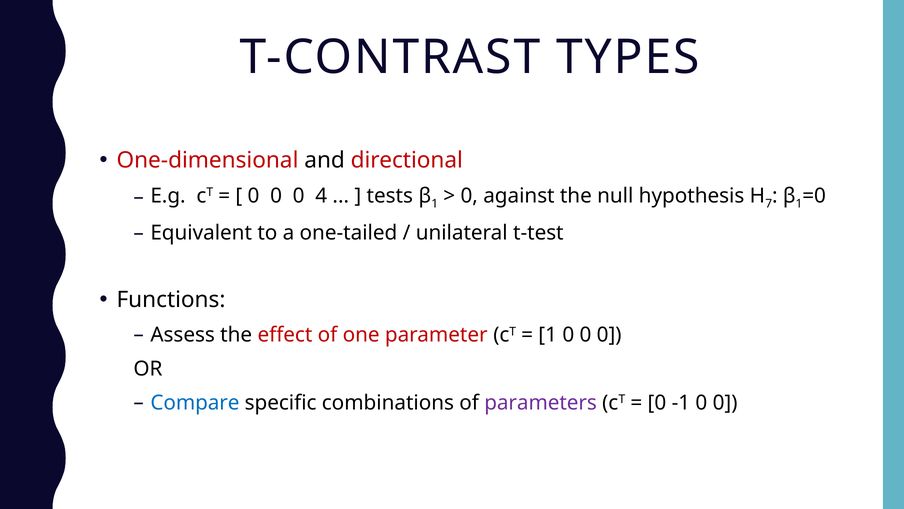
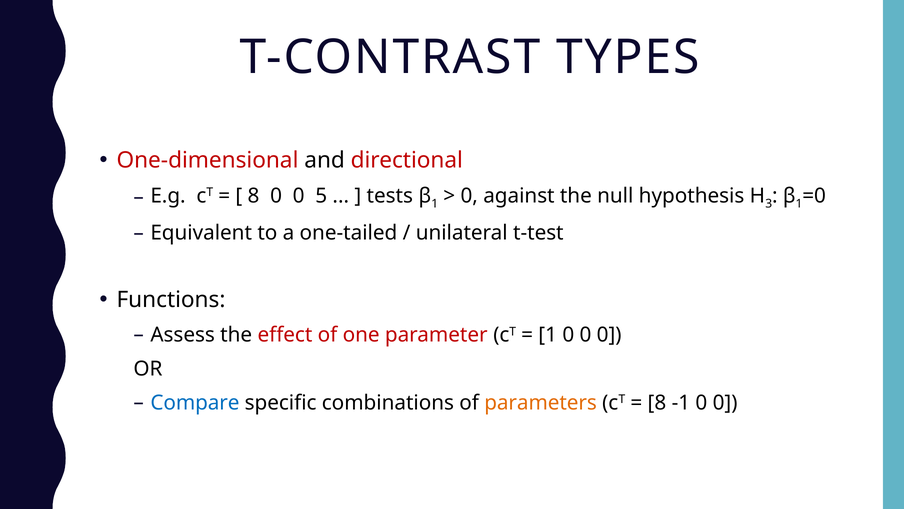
0: 0 -> 8 (254, 195)
4: 4 -> 5 (321, 195)
7: 7 -> 3 (769, 204)
parameters colour: purple -> orange (541, 402)
0: 0 -> 8 (657, 402)
